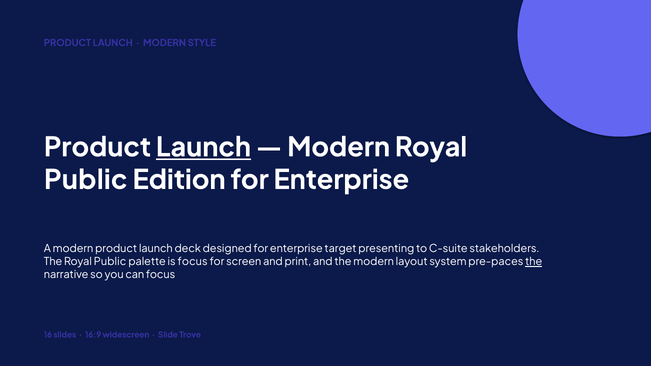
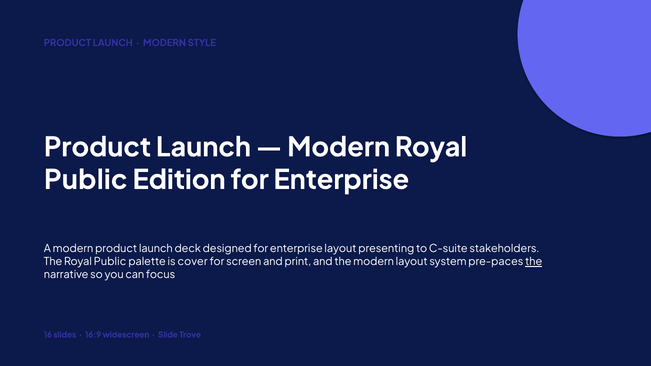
Launch underline: present -> none (203, 148)
enterprise target: target -> layout (340, 249)
is focus: focus -> cover (193, 262)
